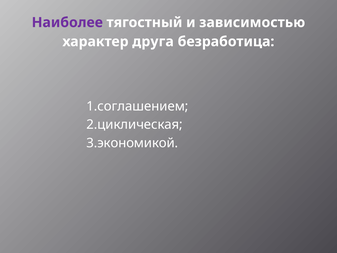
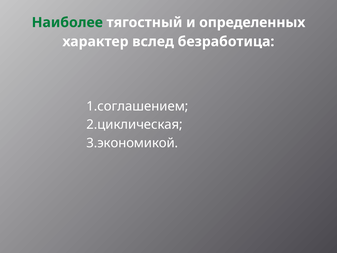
Наиболее colour: purple -> green (67, 22)
зависимостью: зависимостью -> определенных (252, 22)
друга: друга -> вслед (153, 42)
